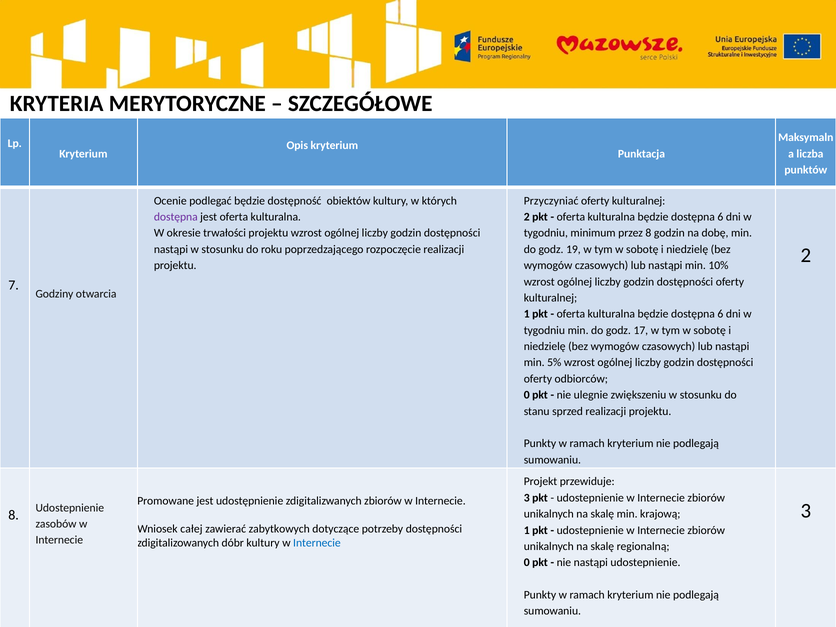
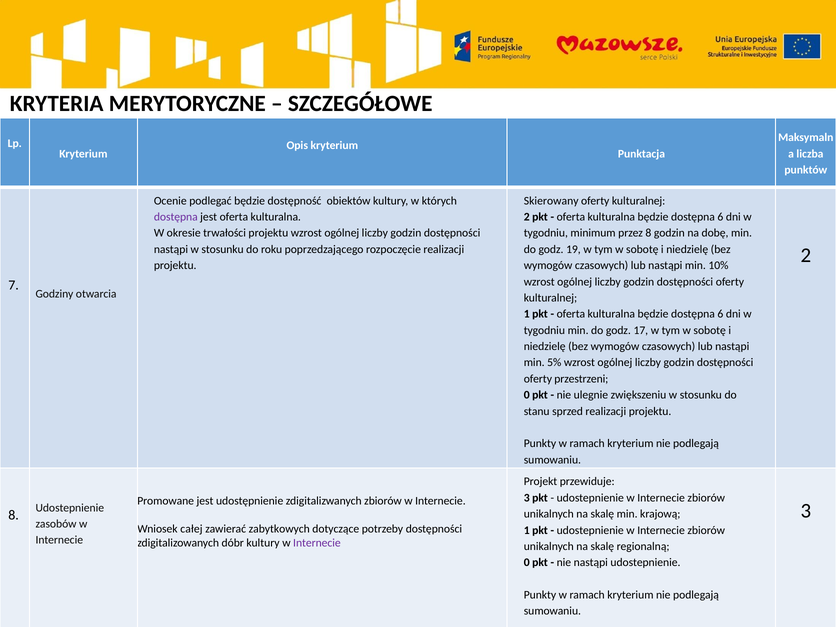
Przyczyniać: Przyczyniać -> Skierowany (551, 201)
odbiorców: odbiorców -> przestrzeni (581, 379)
Internecie colour: blue -> purple (317, 543)
